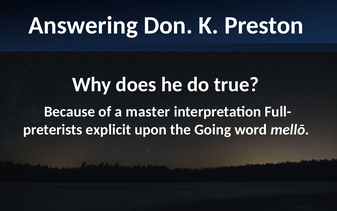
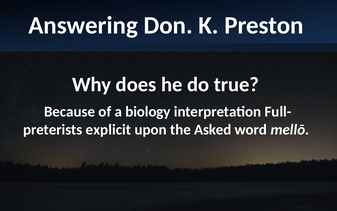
master: master -> biology (148, 112)
Going: Going -> Asked (213, 130)
